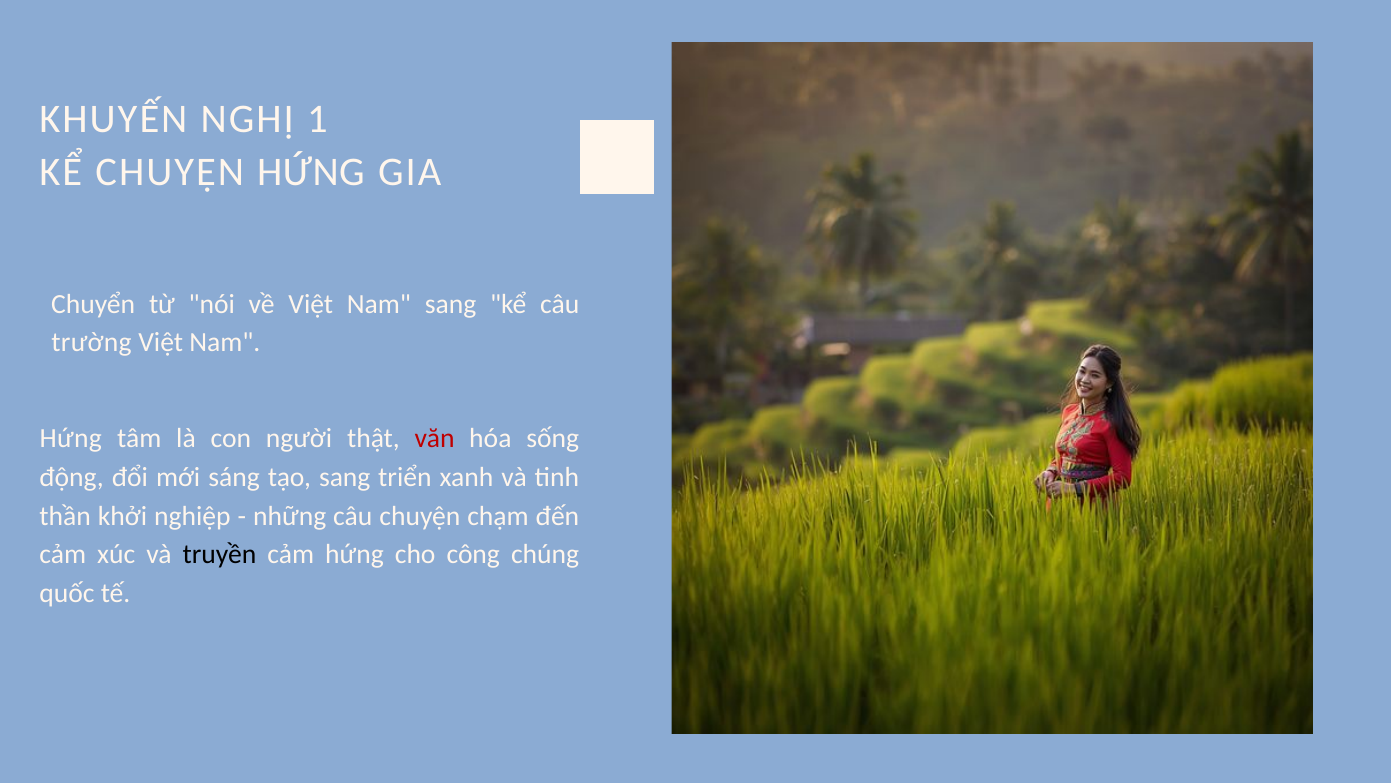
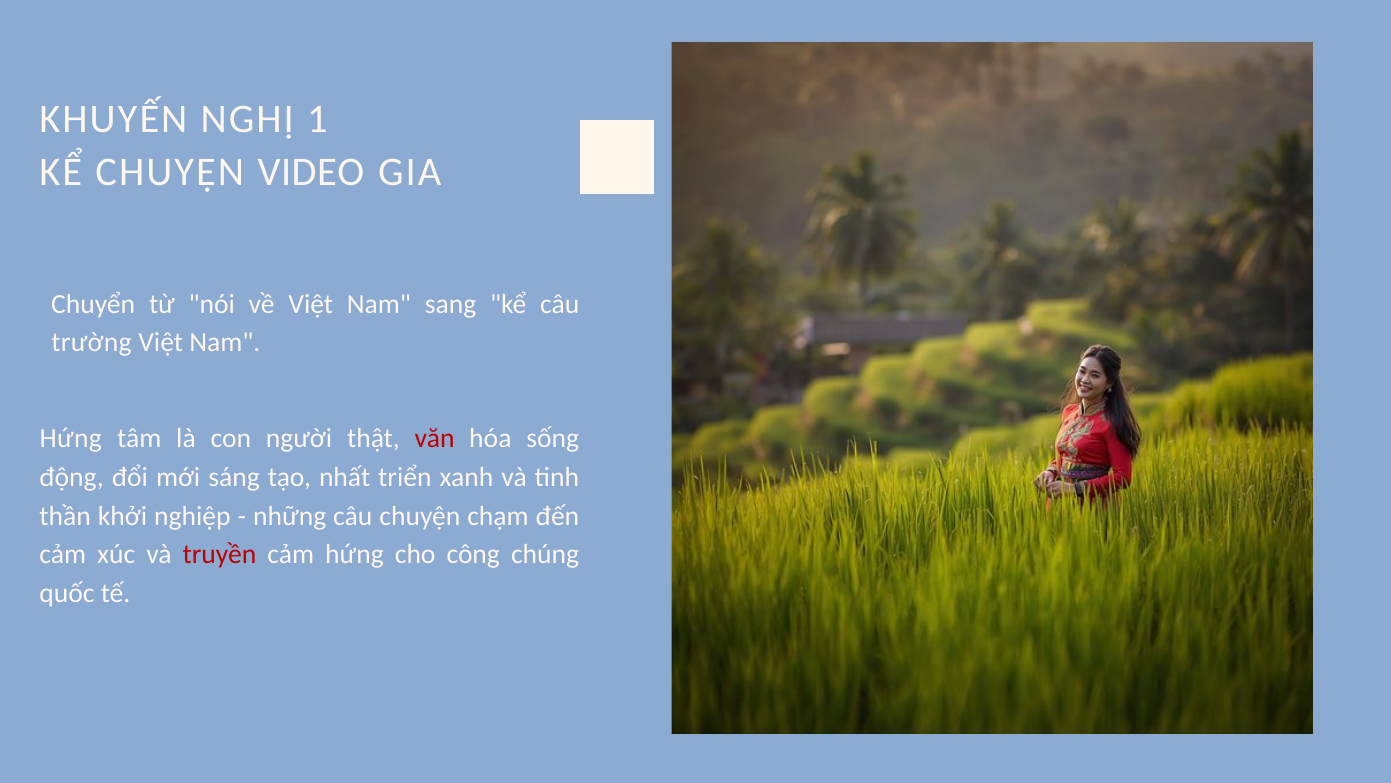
CHUYỆN HỨNG: HỨNG -> VIDEO (311, 172)
tạo sang: sang -> nhất (345, 477)
truyền colour: black -> red (219, 554)
